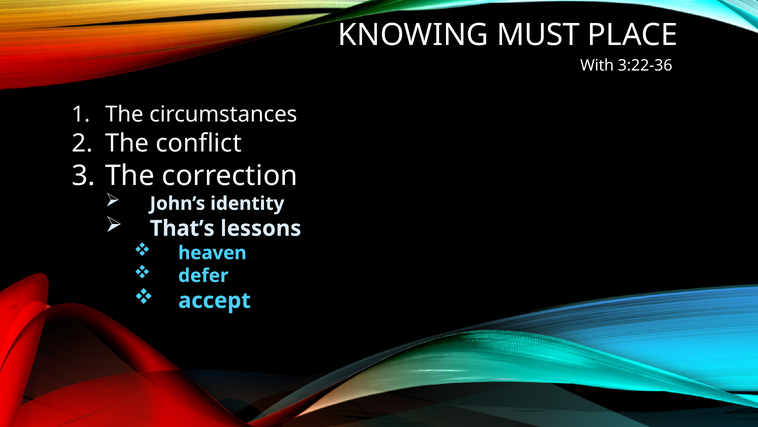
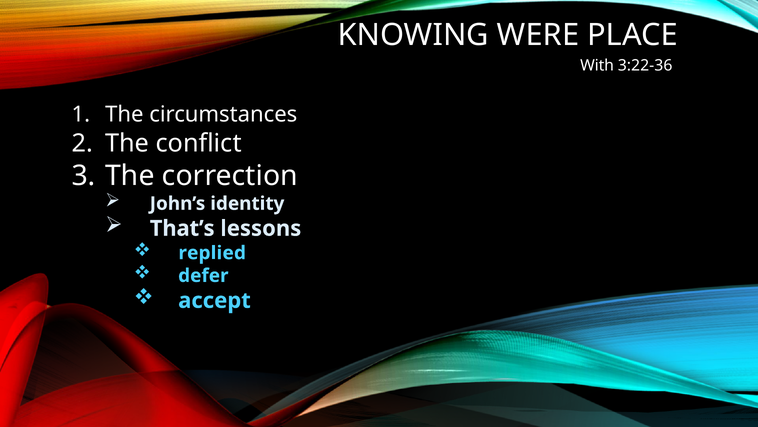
MUST: MUST -> WERE (538, 35)
heaven: heaven -> replied (212, 253)
